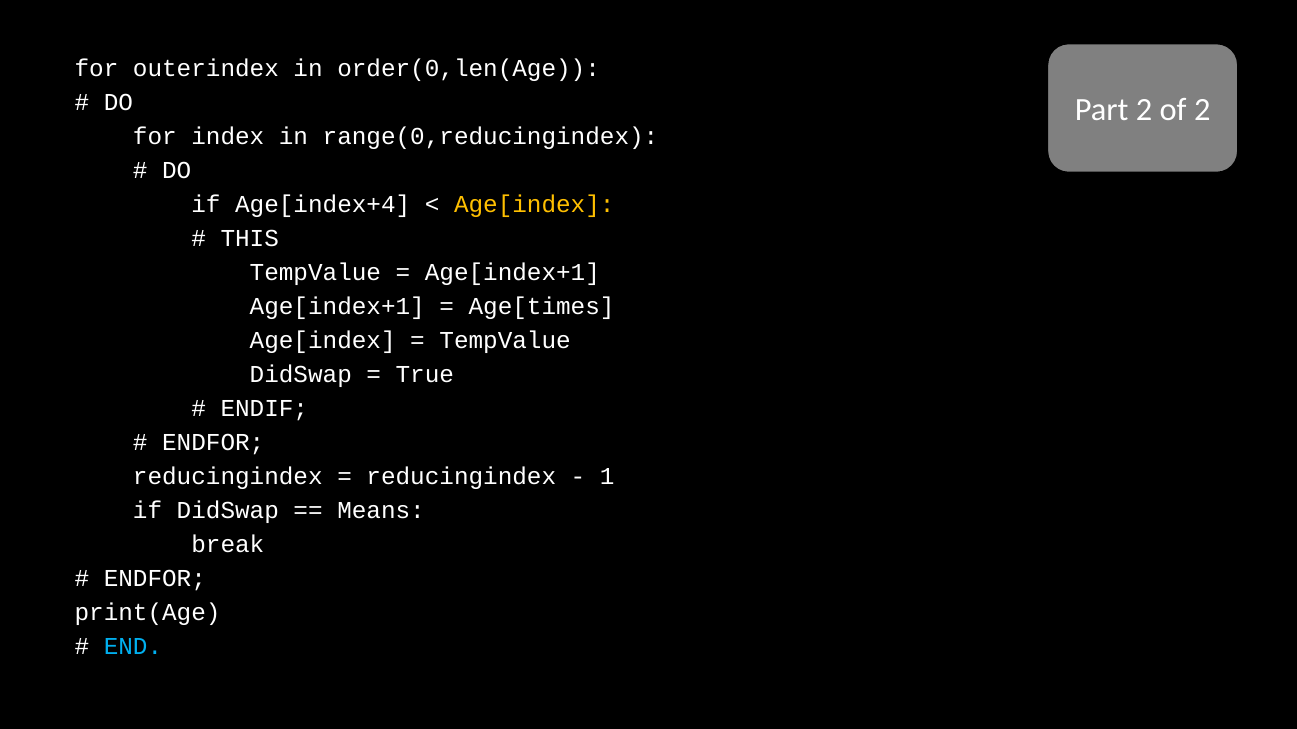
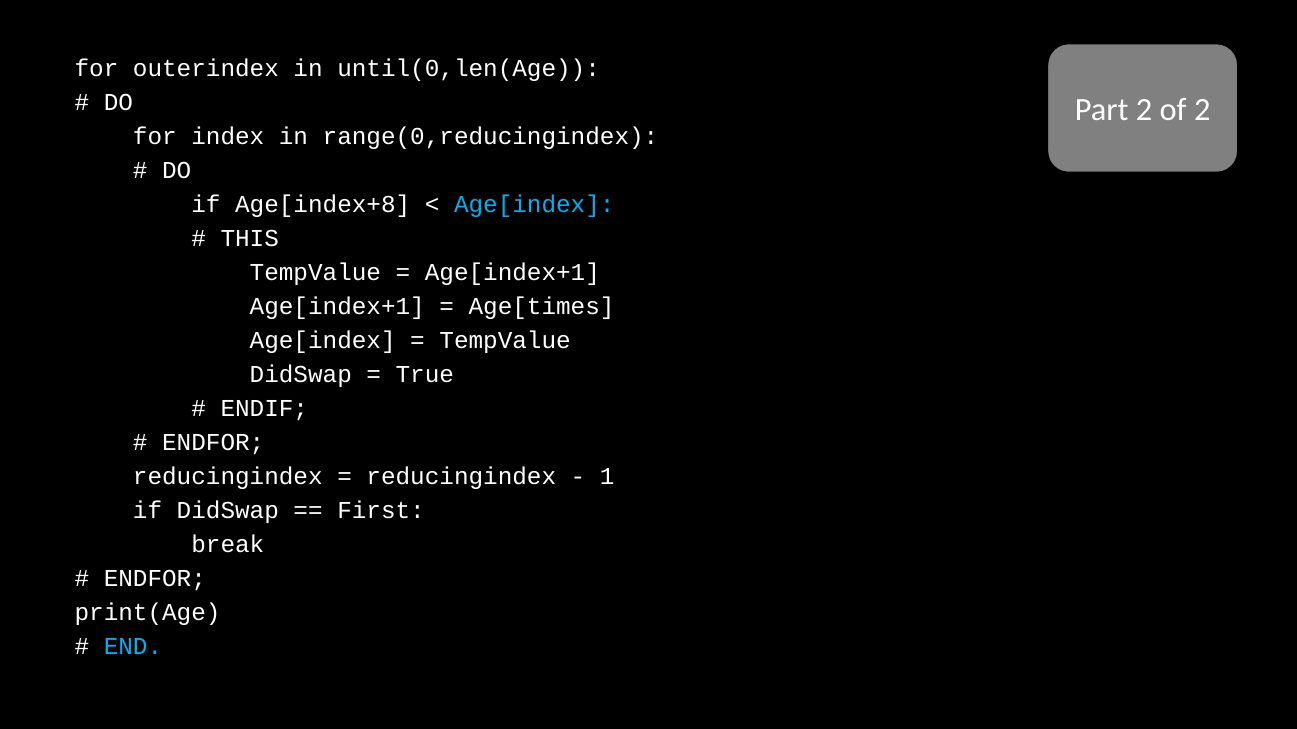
order(0,len(Age: order(0,len(Age -> until(0,len(Age (469, 68)
Age[index+4: Age[index+4 -> Age[index+8 (323, 205)
Age[index colour: yellow -> light blue (534, 205)
Means: Means -> First (381, 511)
